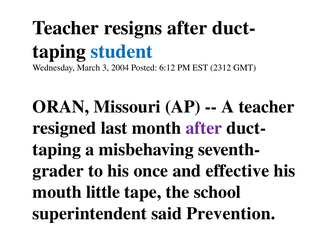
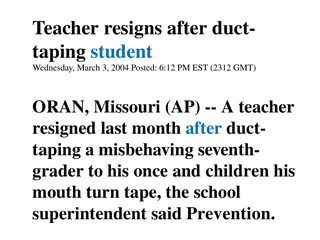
after colour: purple -> blue (204, 128)
effective: effective -> children (237, 171)
little: little -> turn (103, 192)
